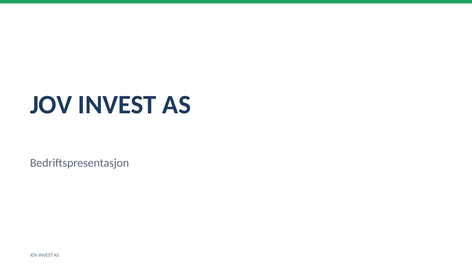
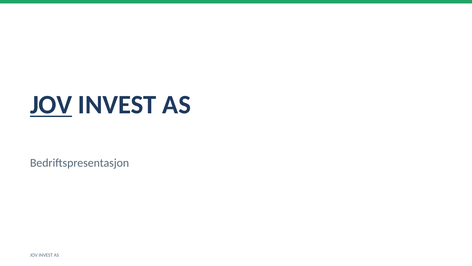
JOV underline: none -> present (51, 105)
